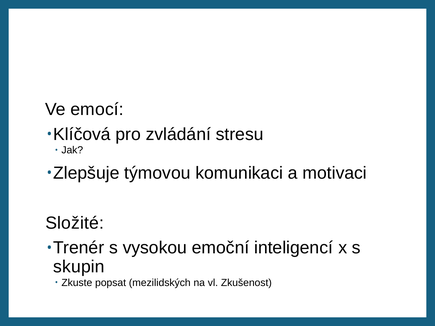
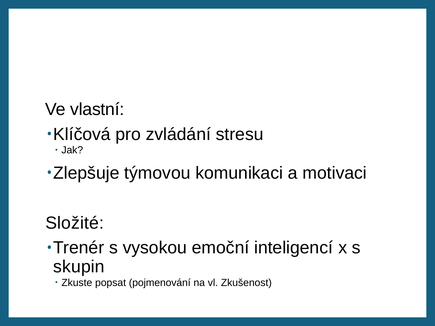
emocí: emocí -> vlastní (97, 109)
mezilidských: mezilidských -> pojmenování (160, 283)
